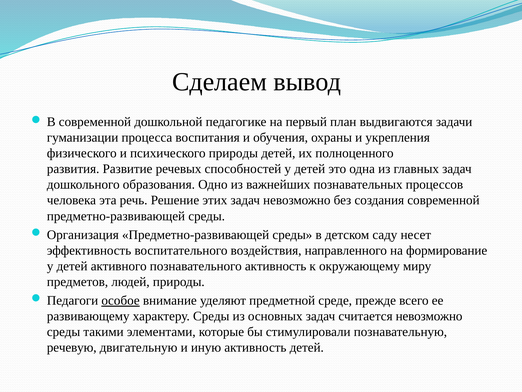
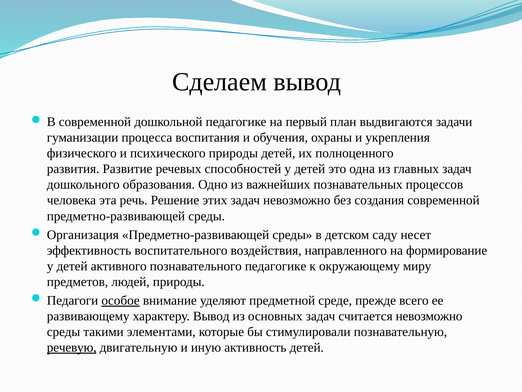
познавательного активность: активность -> педагогике (276, 266)
характеру Среды: Среды -> Вывод (211, 316)
речевую underline: none -> present (72, 347)
